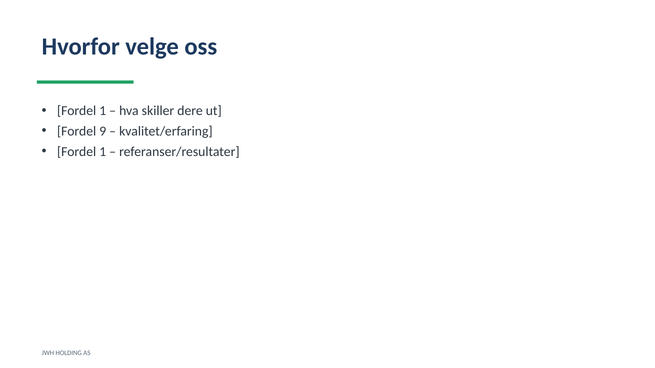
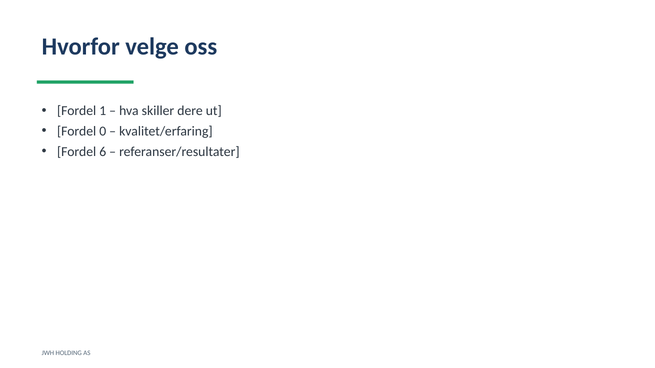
9: 9 -> 0 (103, 131)
1: 1 -> 6 (103, 152)
